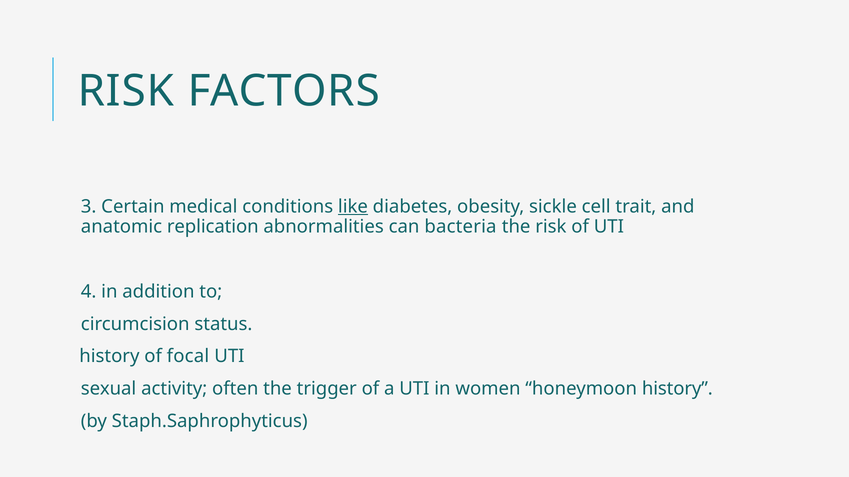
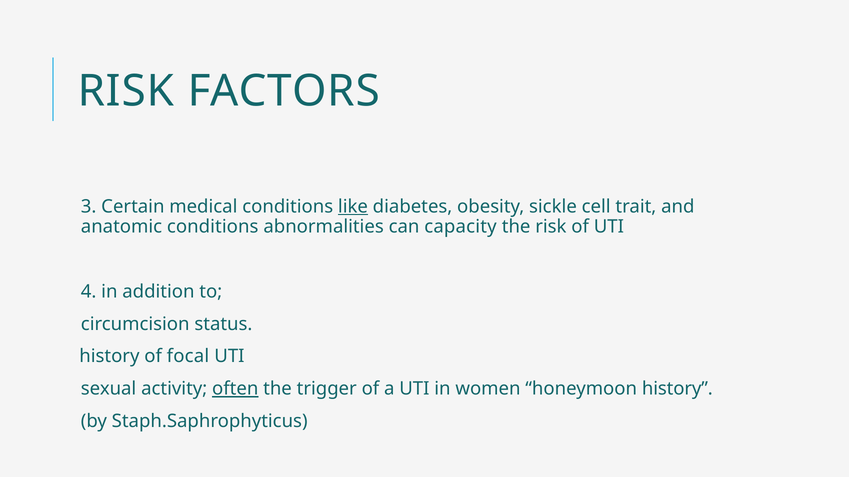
anatomic replication: replication -> conditions (213, 227)
bacteria: bacteria -> capacity (460, 227)
often underline: none -> present (235, 389)
